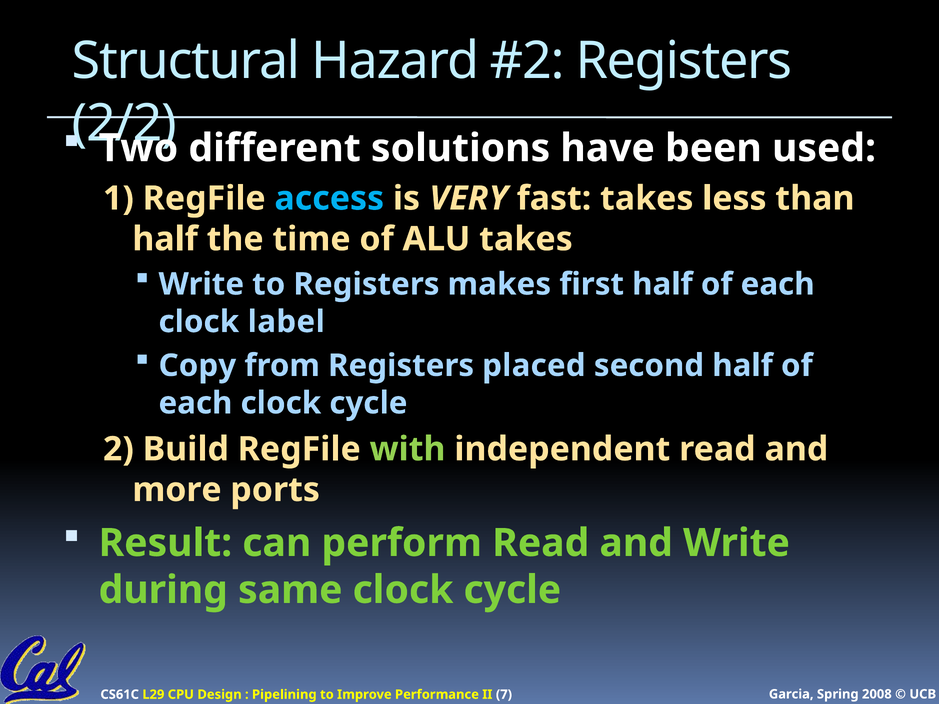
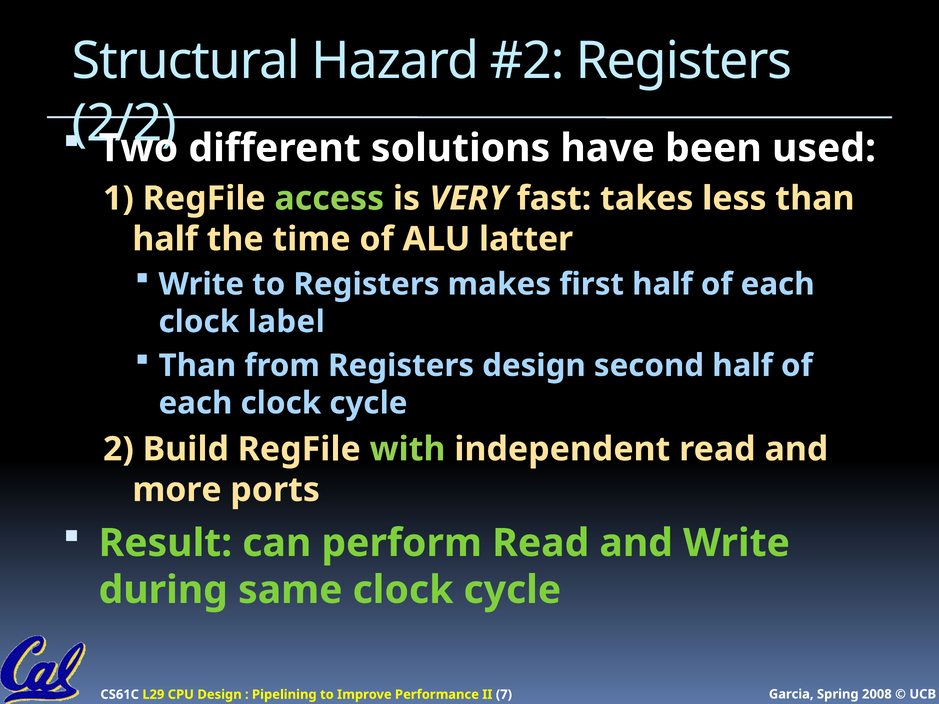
access colour: light blue -> light green (329, 198)
ALU takes: takes -> latter (526, 239)
Copy: Copy -> Than (197, 366)
Registers placed: placed -> design (534, 366)
